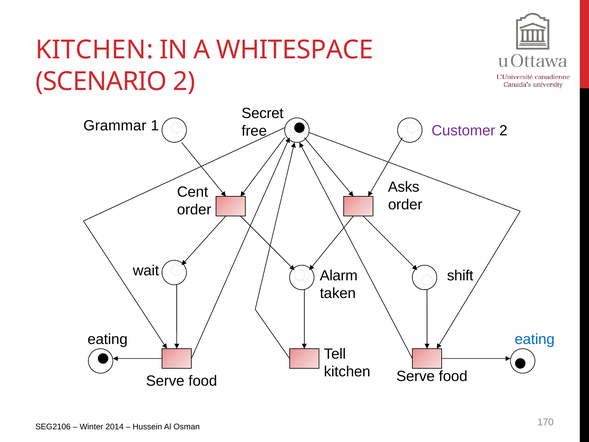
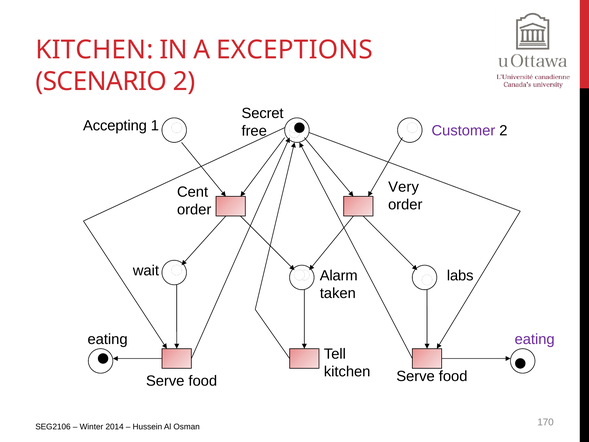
WHITESPACE: WHITESPACE -> EXCEPTIONS (295, 50)
Grammar: Grammar -> Accepting (115, 126)
Asks: Asks -> Very (404, 187)
shift: shift -> labs (460, 275)
eating colour: blue -> purple (535, 339)
